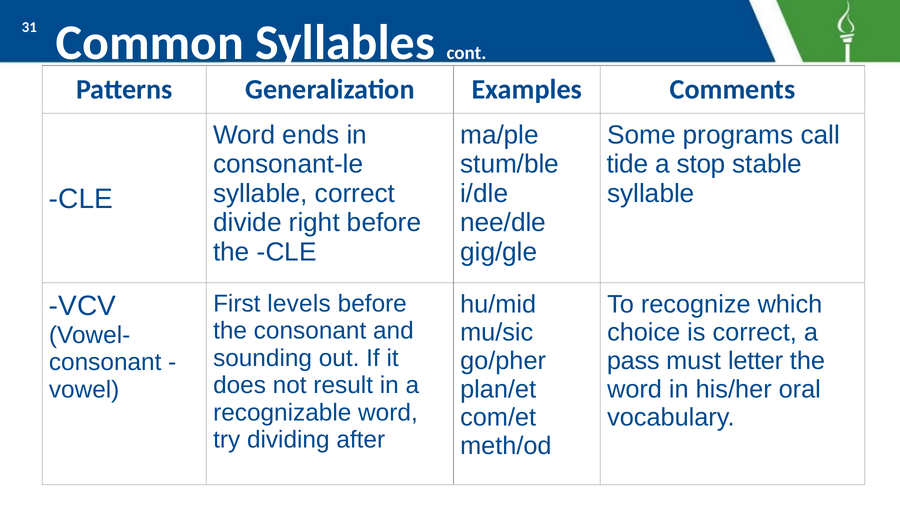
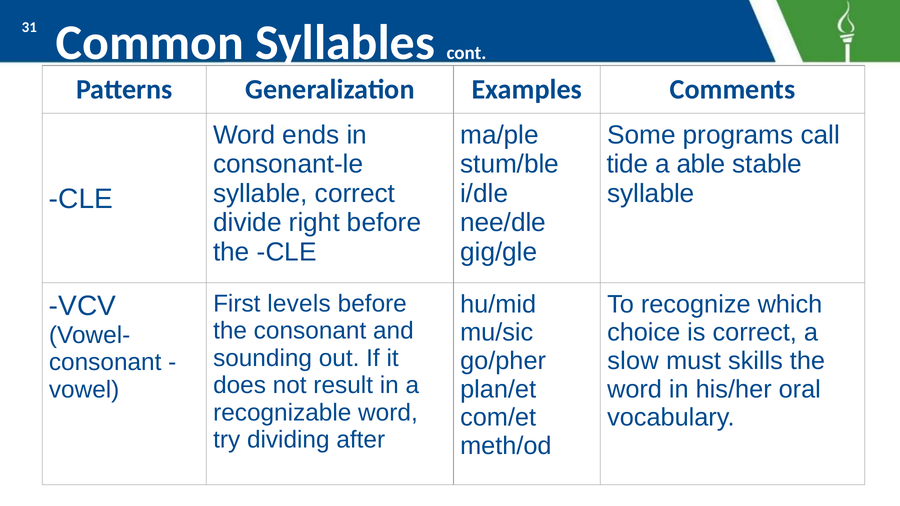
stop: stop -> able (701, 164)
pass: pass -> slow (633, 361)
letter: letter -> skills (755, 361)
